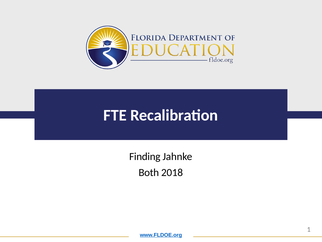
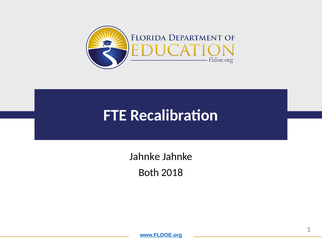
Finding: Finding -> Jahnke (145, 156)
